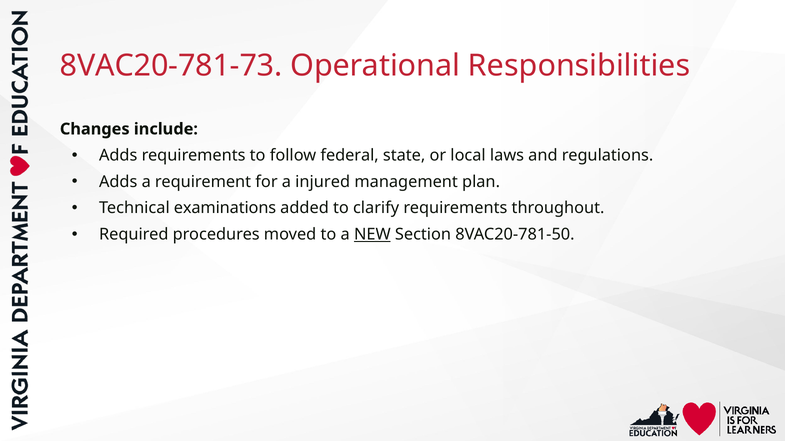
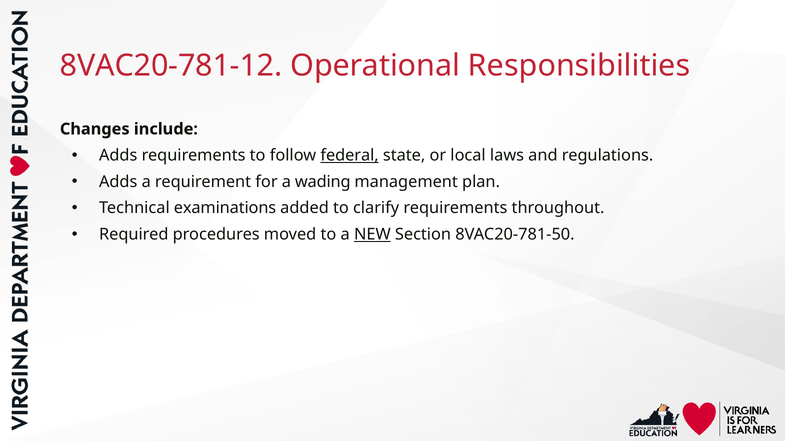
8VAC20-781-73: 8VAC20-781-73 -> 8VAC20-781-12 (171, 66)
federal underline: none -> present (350, 156)
injured: injured -> wading (323, 182)
